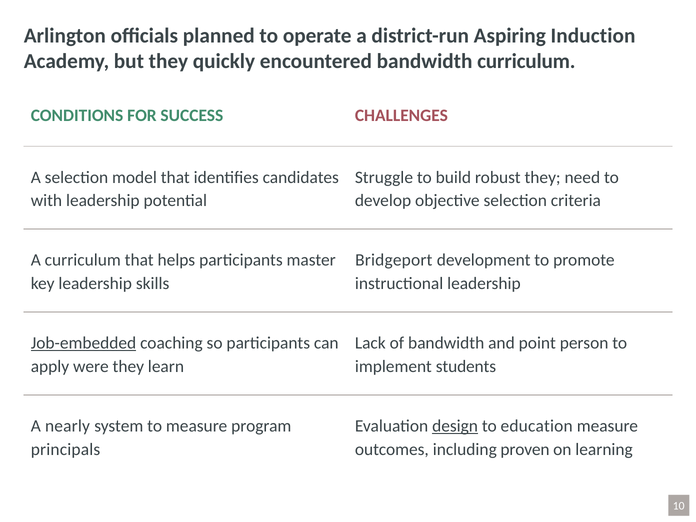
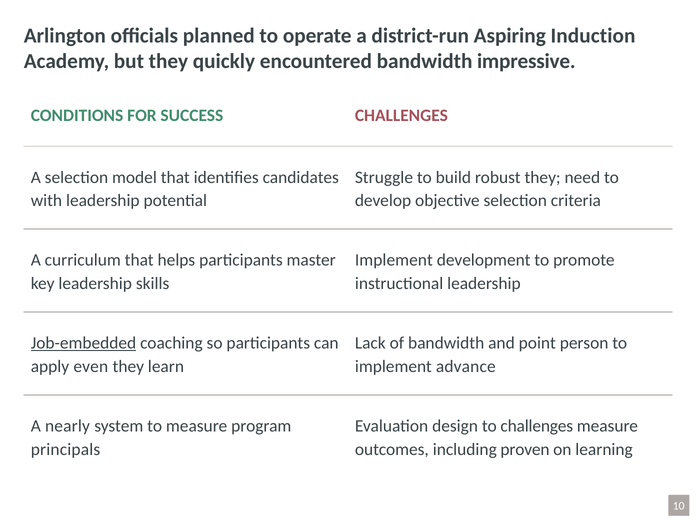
bandwidth curriculum: curriculum -> impressive (526, 61)
Bridgeport: Bridgeport -> Implement (394, 260)
were: were -> even (91, 366)
students: students -> advance (466, 366)
design underline: present -> none (455, 426)
to education: education -> challenges (537, 426)
